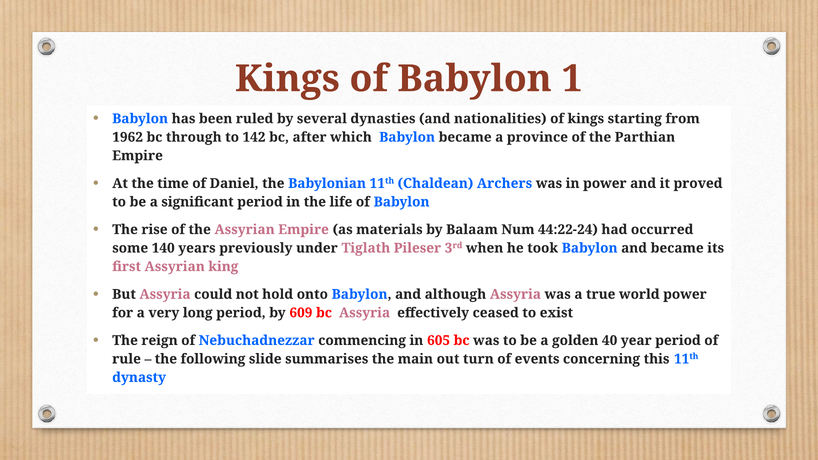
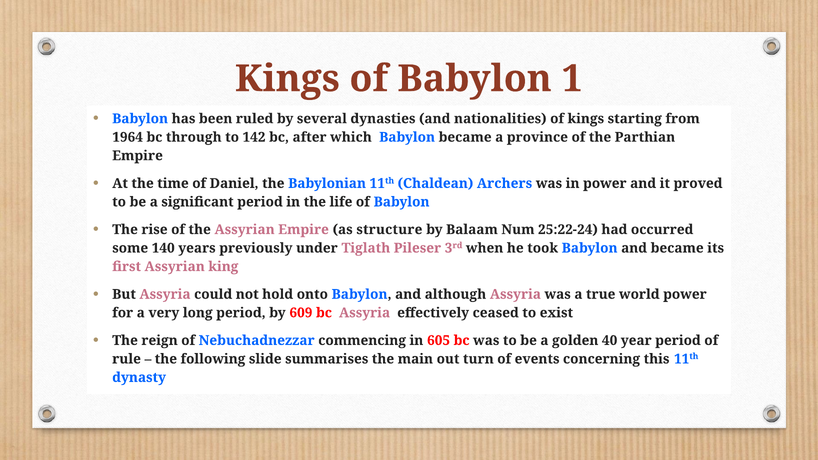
1962: 1962 -> 1964 (128, 137)
materials: materials -> structure (389, 230)
44:22-24: 44:22-24 -> 25:22-24 (568, 230)
